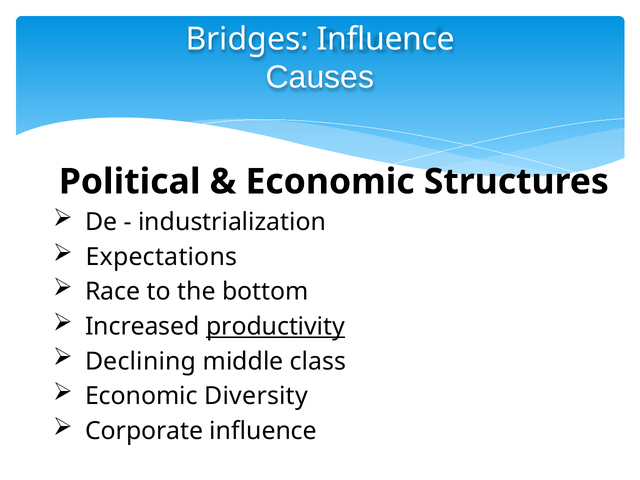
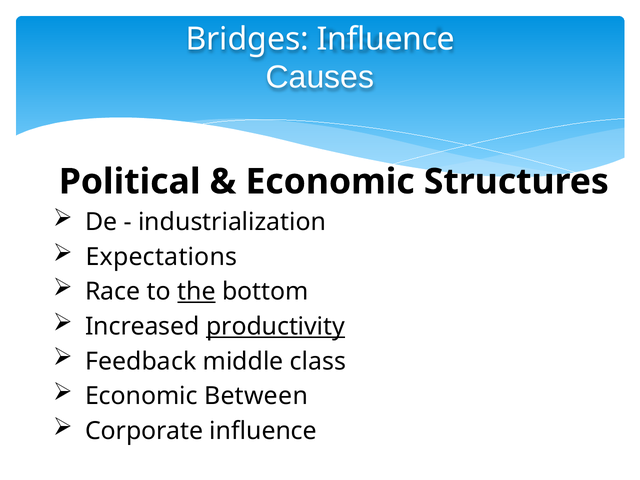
the underline: none -> present (196, 292)
Declining: Declining -> Feedback (141, 361)
Diversity: Diversity -> Between (256, 396)
